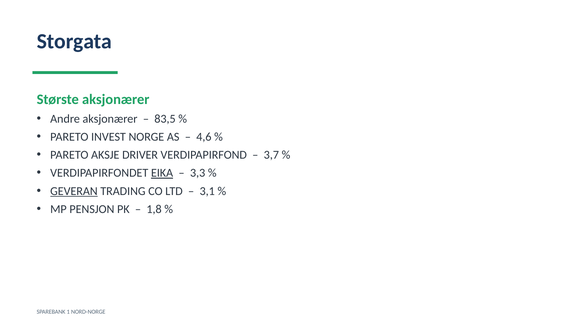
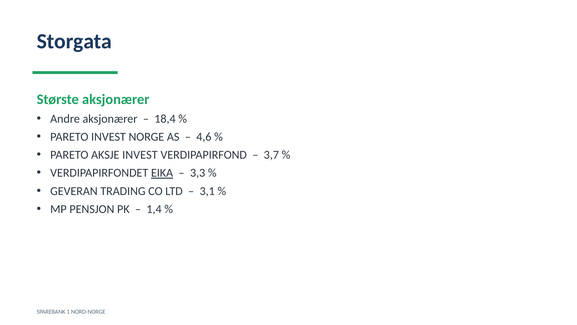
83,5: 83,5 -> 18,4 (165, 119)
AKSJE DRIVER: DRIVER -> INVEST (140, 155)
GEVERAN underline: present -> none (74, 191)
1,8: 1,8 -> 1,4 (154, 209)
